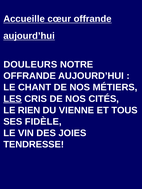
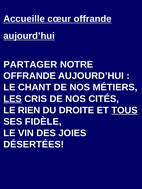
DOULEURS: DOULEURS -> PARTAGER (30, 65)
VIENNE: VIENNE -> DROITE (77, 110)
TOUS underline: none -> present (124, 110)
TENDRESSE: TENDRESSE -> DÉSERTÉES (34, 145)
